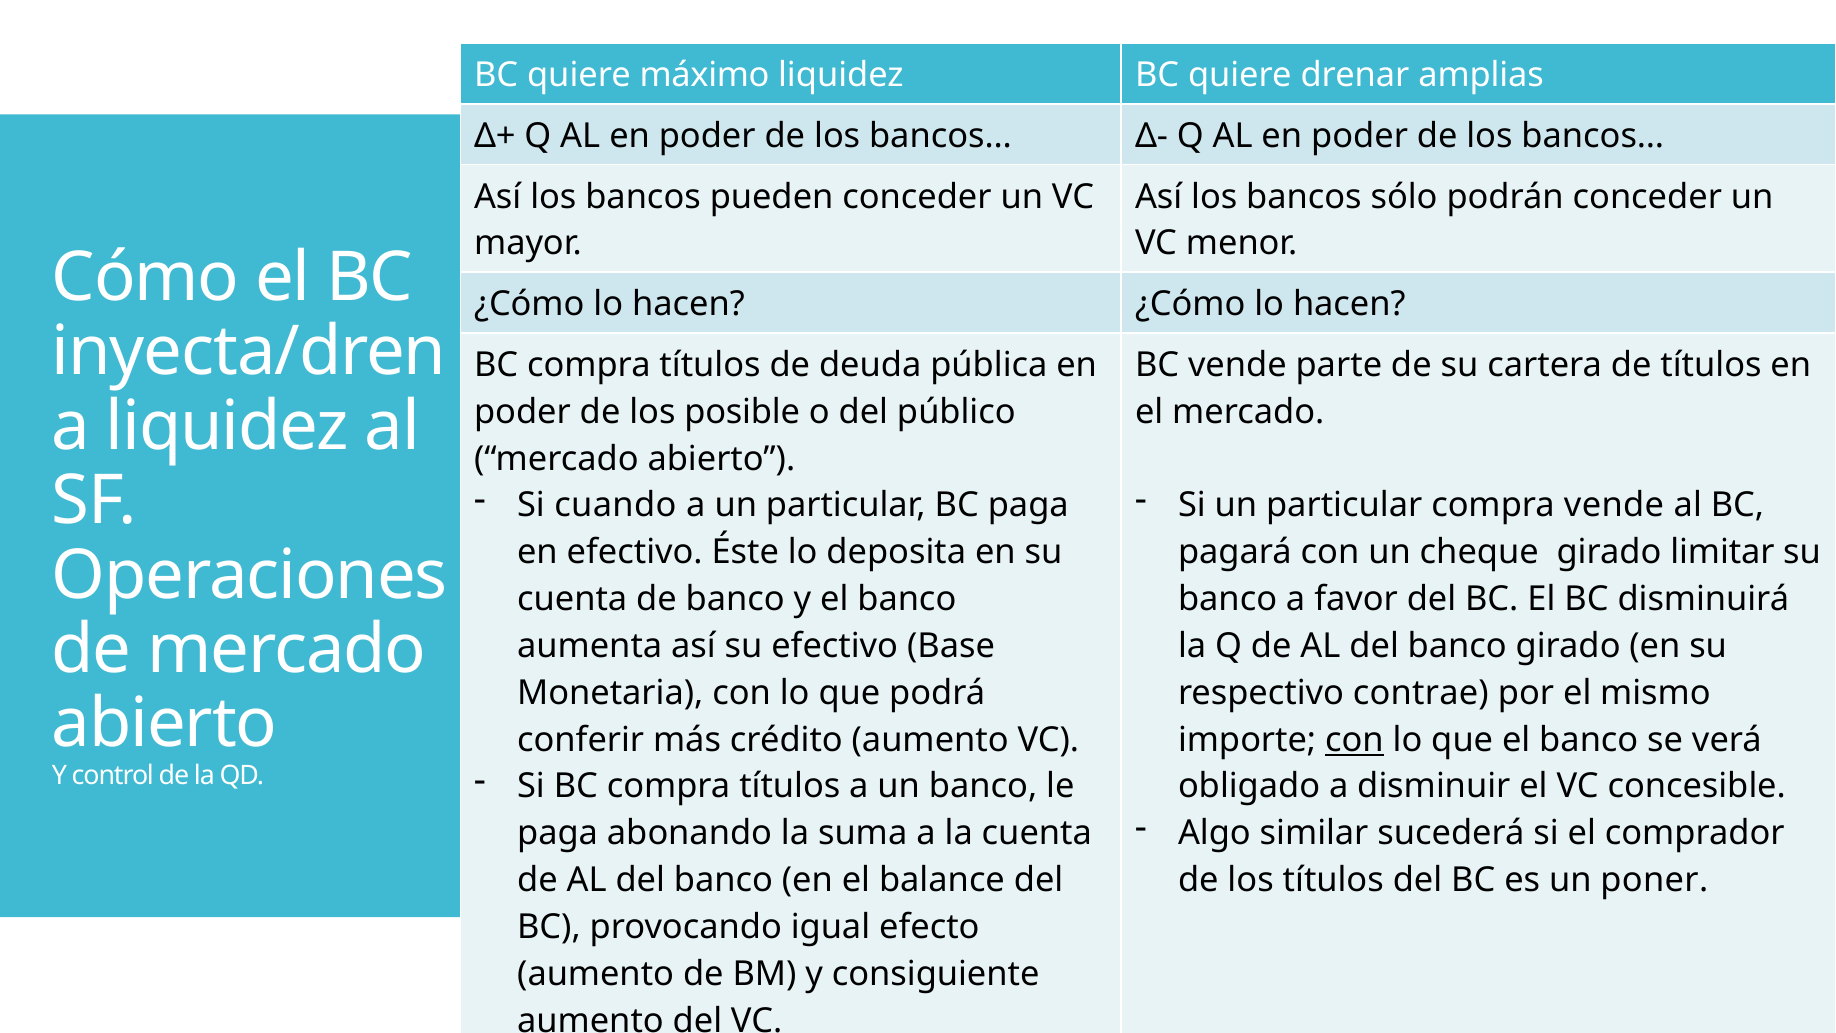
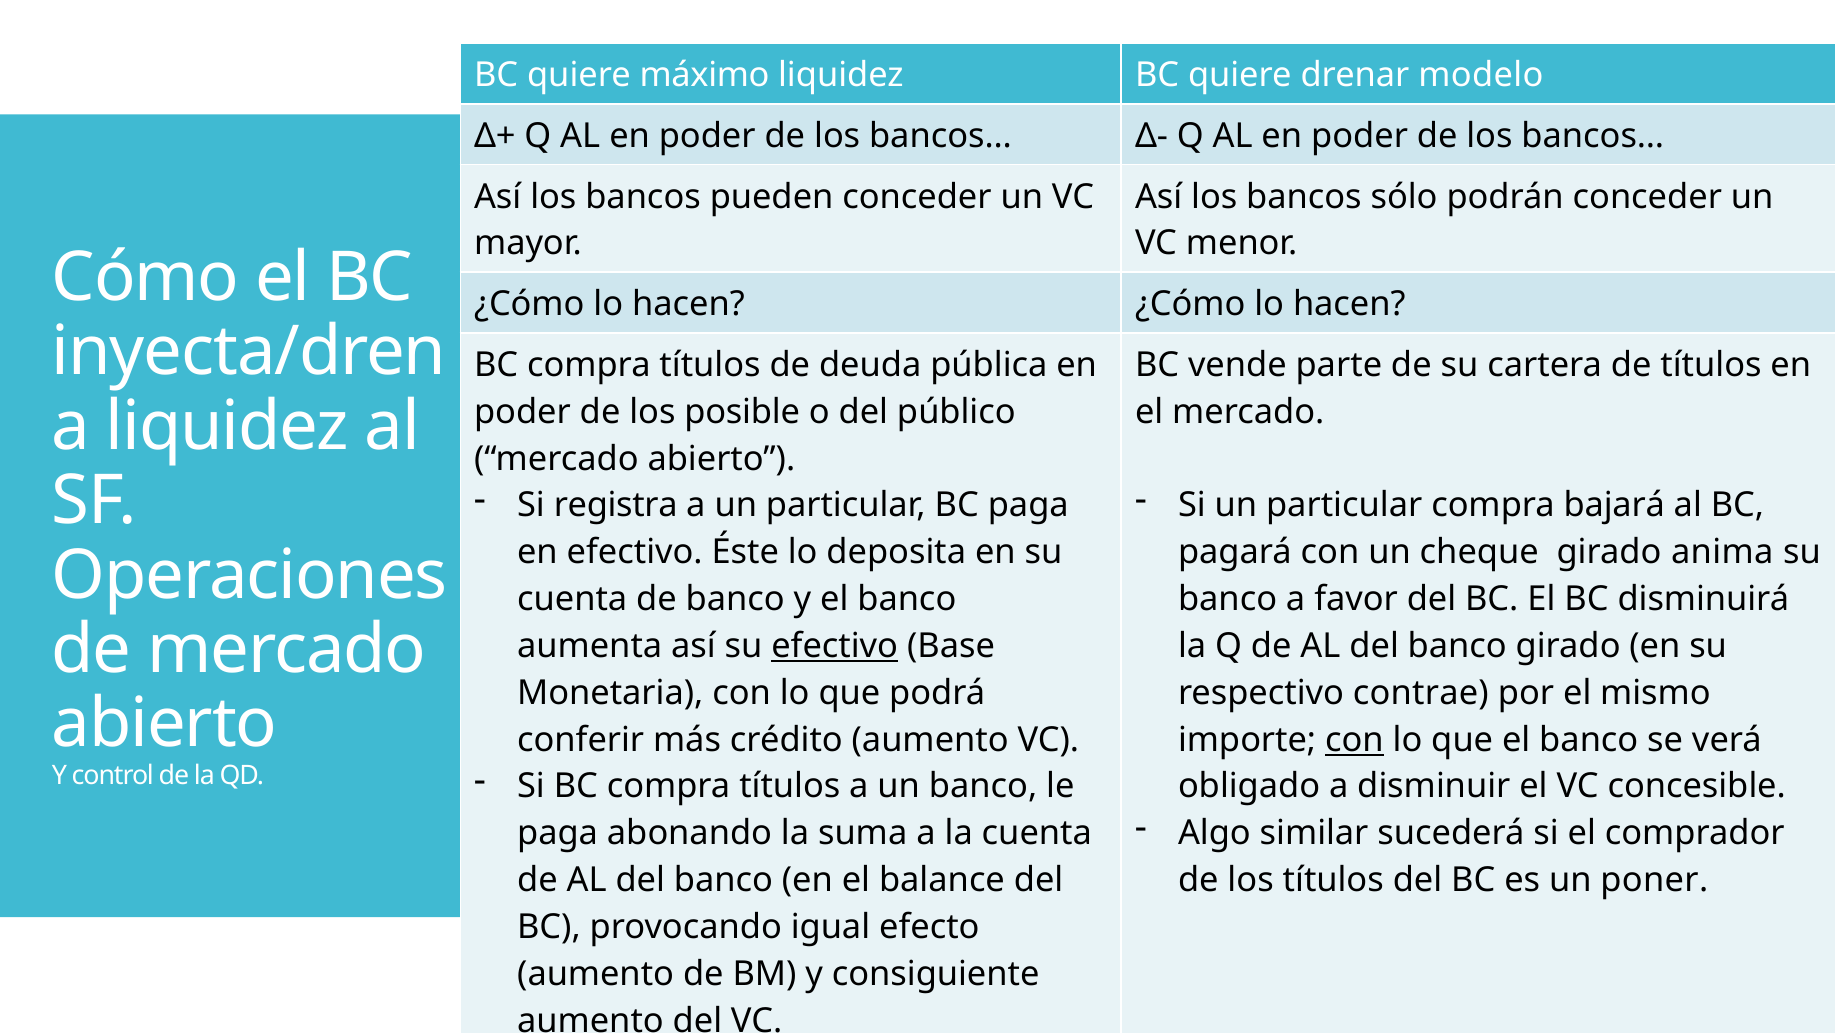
amplias: amplias -> modelo (1481, 75)
cuando: cuando -> registra (616, 505)
compra vende: vende -> bajará (1614, 505)
limitar: limitar -> anima (1722, 552)
efectivo underline: none -> present (835, 646)
